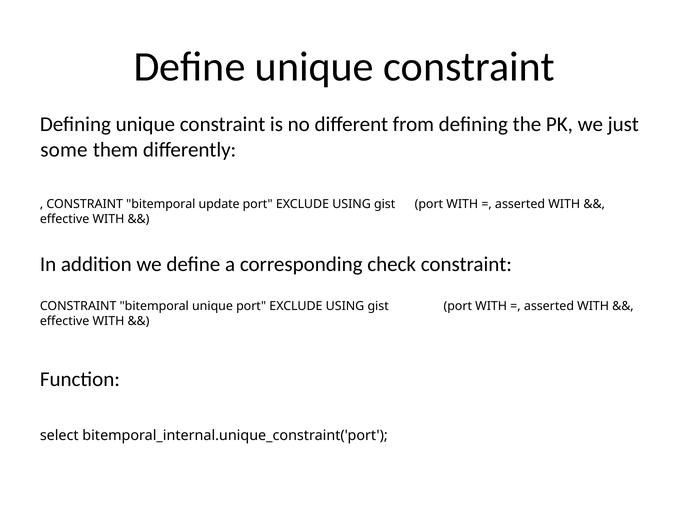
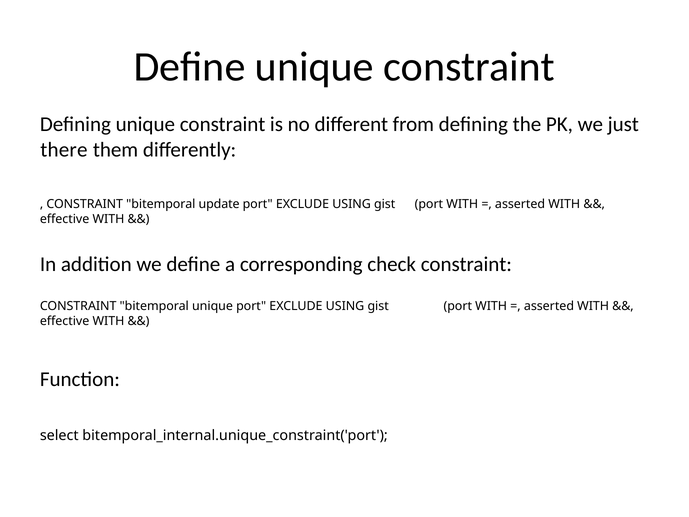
some: some -> there (64, 150)
